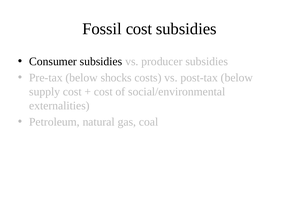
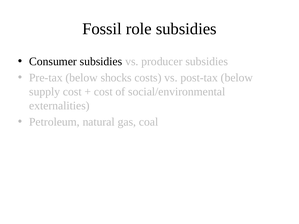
Fossil cost: cost -> role (139, 29)
